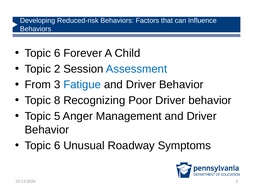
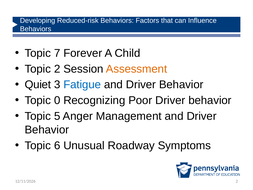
6: 6 -> 7 (57, 53)
Assessment colour: blue -> orange (137, 69)
From: From -> Quiet (38, 85)
8: 8 -> 0 (57, 100)
